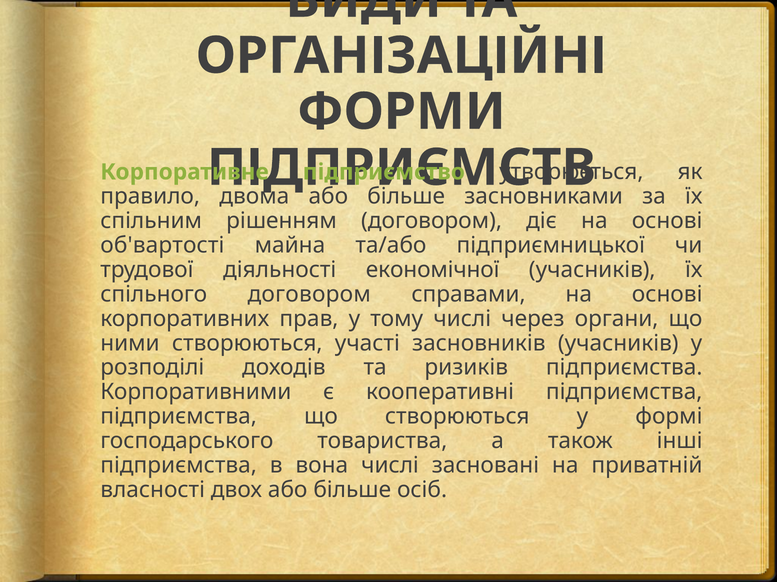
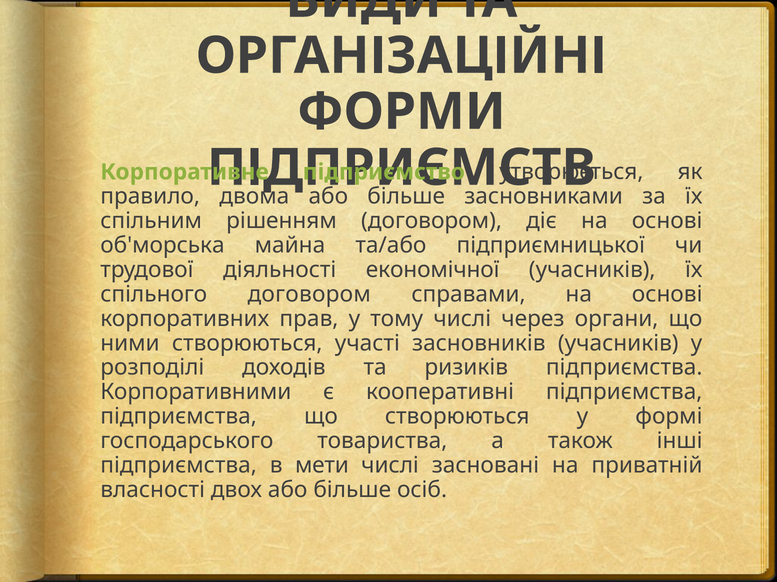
об'вартості: об'вартості -> об'морська (162, 246)
вона: вона -> мети (322, 466)
